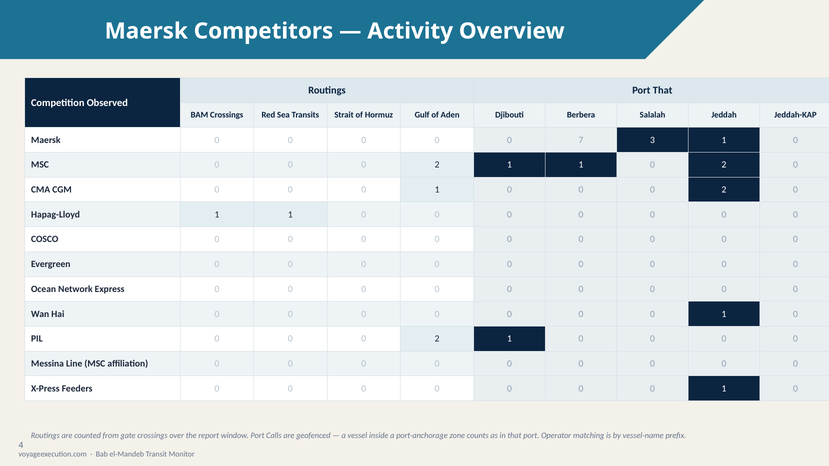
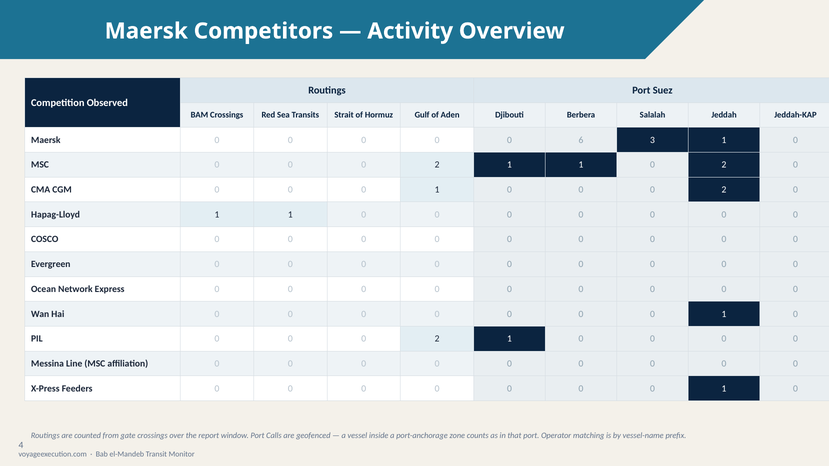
Port That: That -> Suez (663, 90)
7: 7 -> 6 (581, 140)
